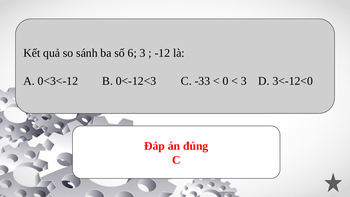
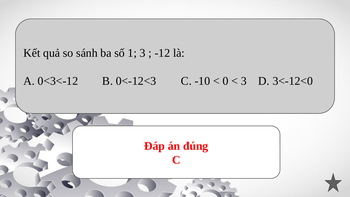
6: 6 -> 1 (132, 53)
-33: -33 -> -10 (202, 81)
